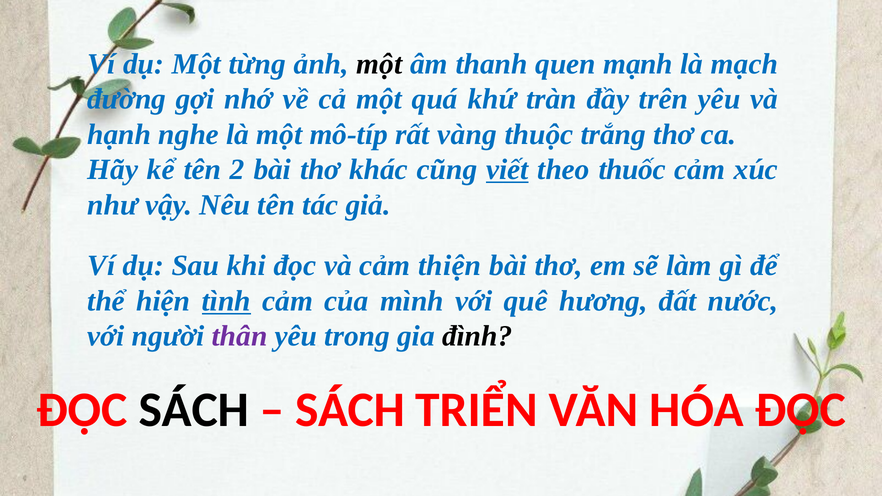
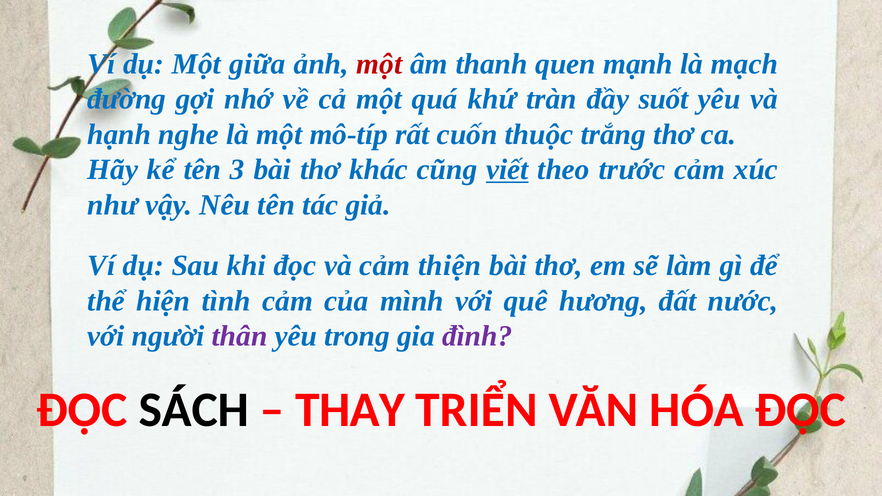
từng: từng -> giữa (257, 64)
một colour: black -> red (379, 64)
trên: trên -> suốt (664, 99)
vàng: vàng -> cuốn (467, 134)
2: 2 -> 3 (237, 170)
thuốc: thuốc -> trước (632, 170)
tình underline: present -> none (226, 301)
đình colour: black -> purple (477, 336)
SÁCH: SÁCH -> THAY (350, 410)
